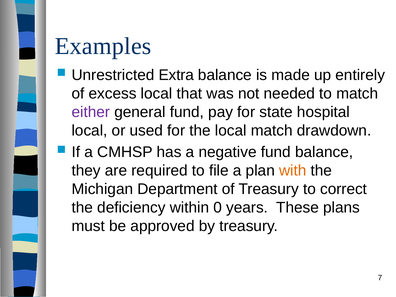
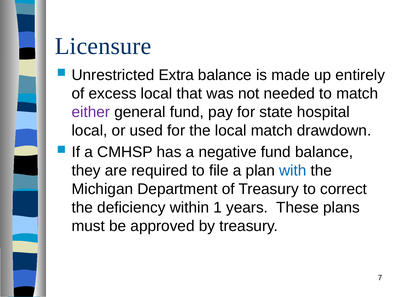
Examples: Examples -> Licensure (103, 46)
with colour: orange -> blue (293, 171)
0: 0 -> 1 (218, 208)
